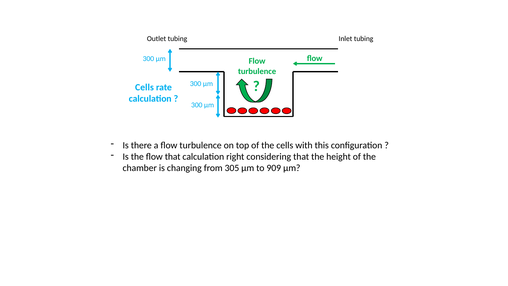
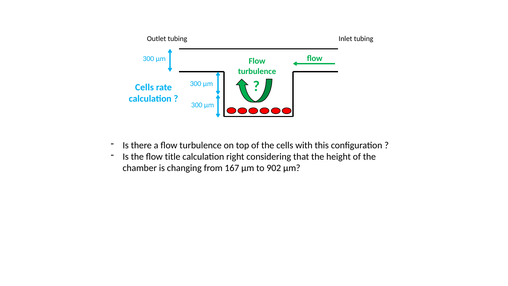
flow that: that -> title (173, 157)
305: 305 -> 167 (232, 168)
909: 909 -> 902 (274, 168)
